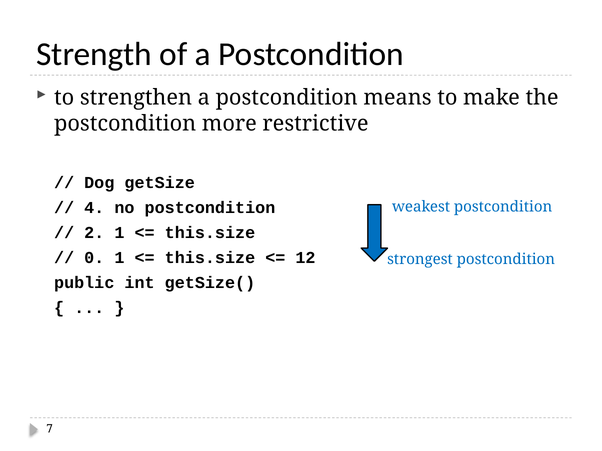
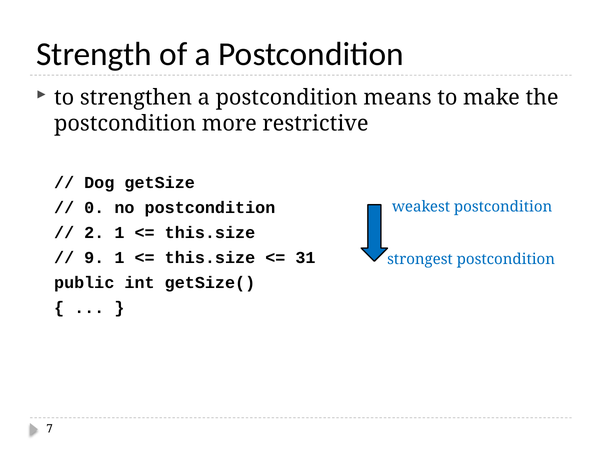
4: 4 -> 0 (94, 208)
0: 0 -> 9 (94, 258)
12: 12 -> 31 (305, 258)
